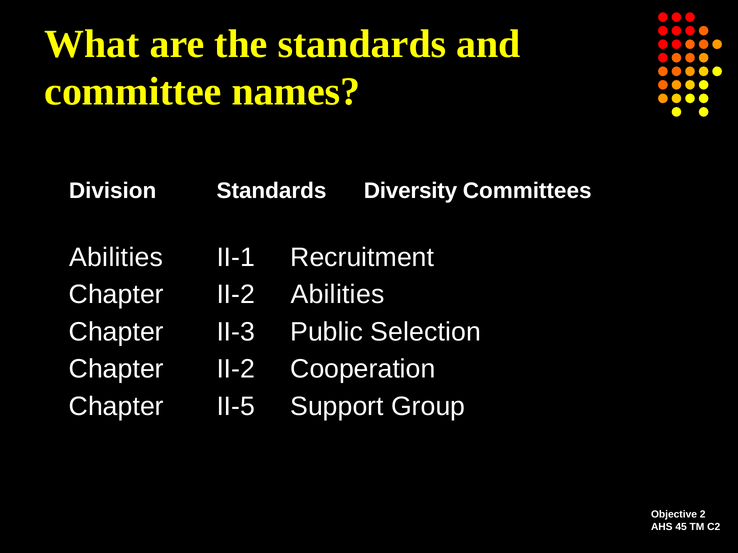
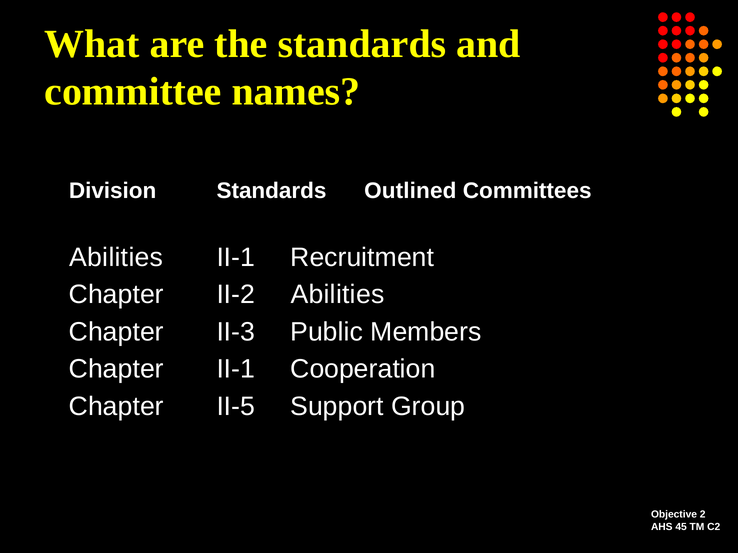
Diversity: Diversity -> Outlined (410, 191)
Selection: Selection -> Members (426, 332)
II-2: II-2 -> II-1 (236, 370)
